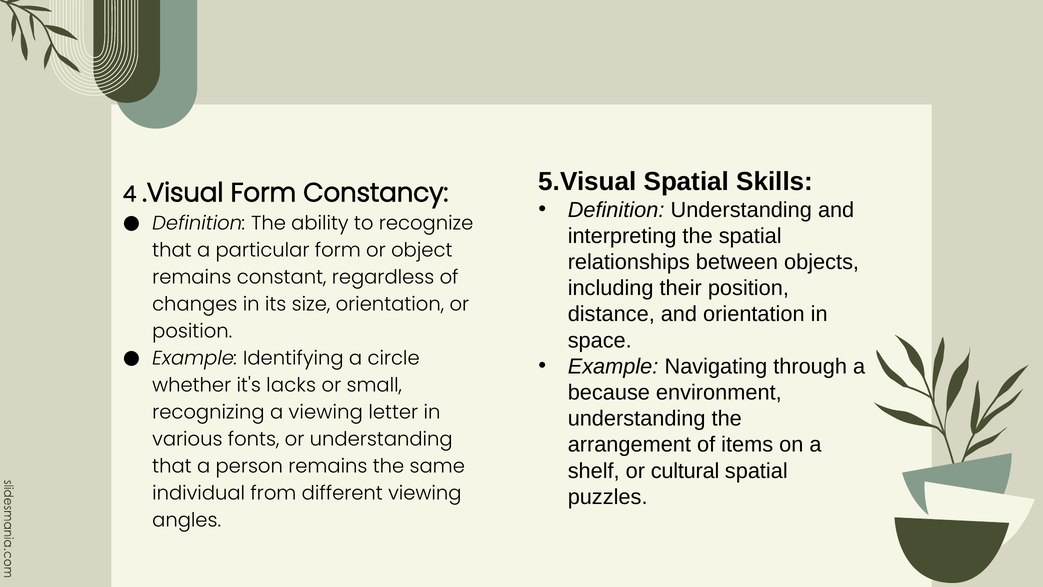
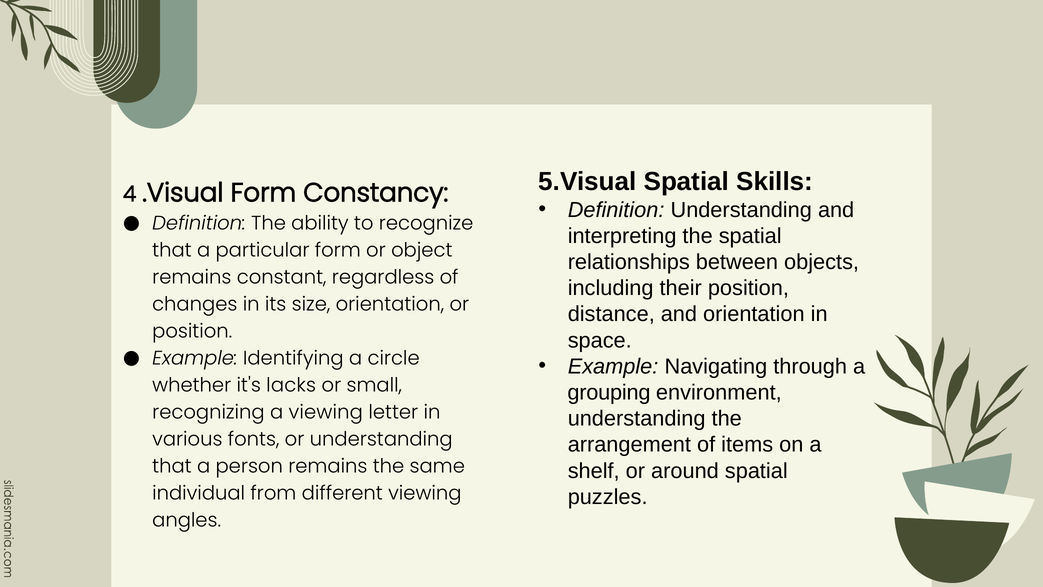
because: because -> grouping (609, 392)
cultural: cultural -> around (685, 471)
